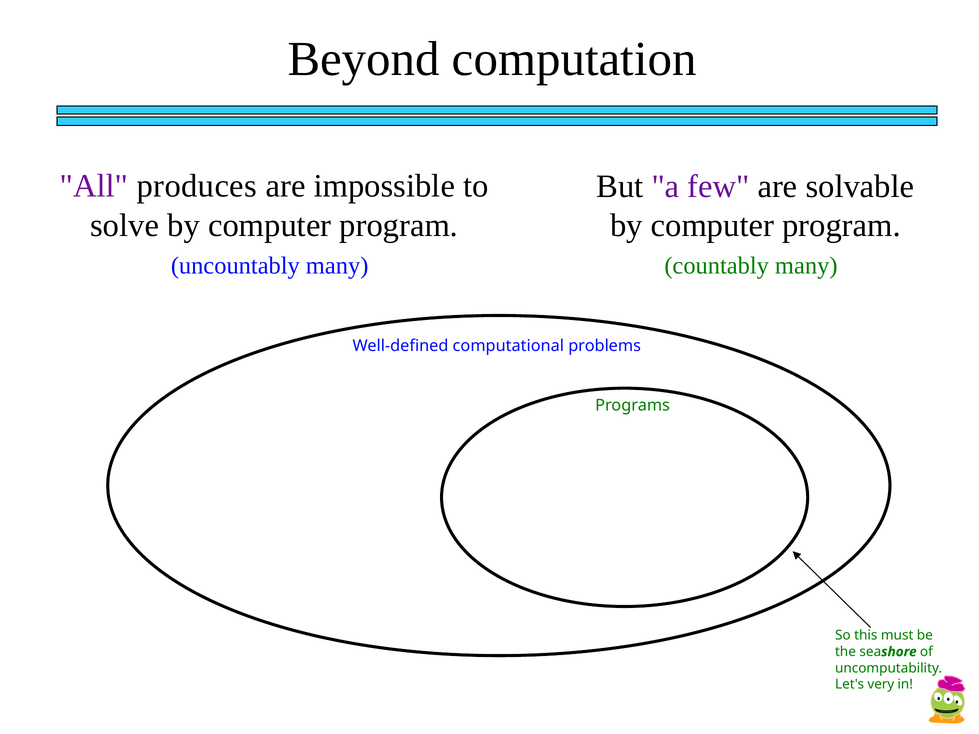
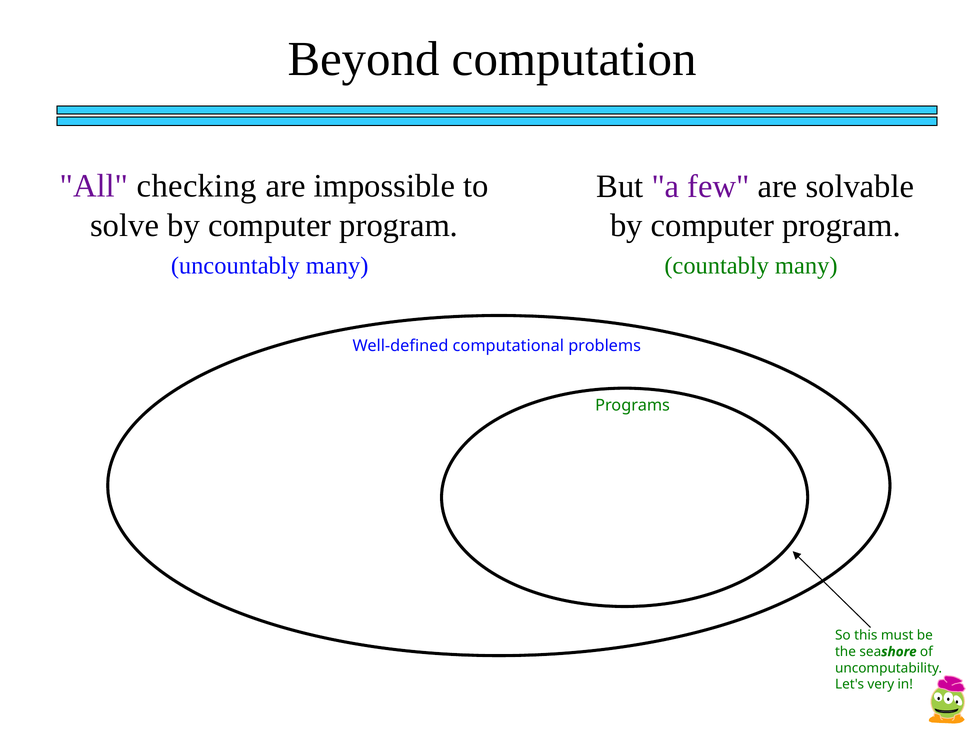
produces: produces -> checking (197, 186)
